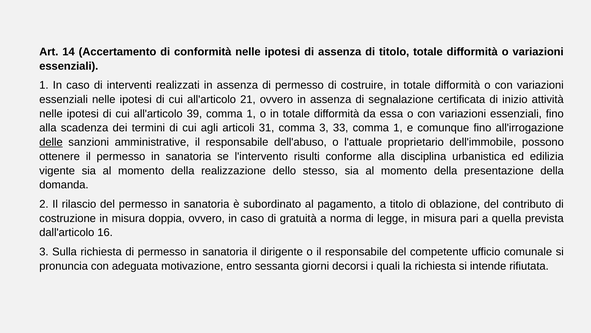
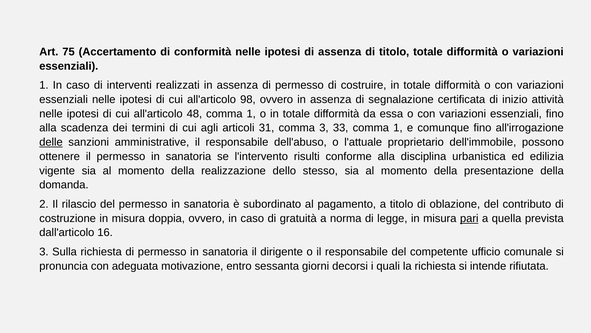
14: 14 -> 75 (69, 52)
21: 21 -> 98 (248, 99)
39: 39 -> 48 (194, 114)
pari underline: none -> present (469, 218)
